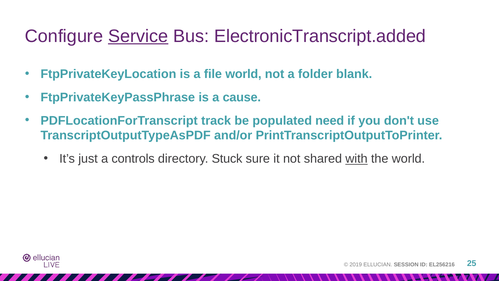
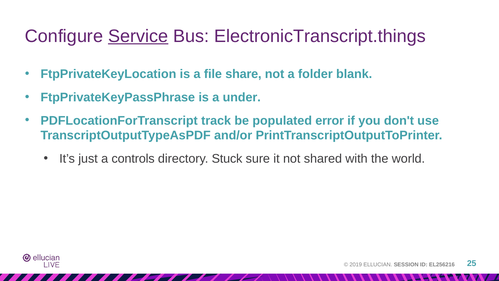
ElectronicTranscript.added: ElectronicTranscript.added -> ElectronicTranscript.things (320, 36)
file world: world -> share (243, 74)
cause: cause -> under (242, 97)
need: need -> error (330, 120)
with underline: present -> none (356, 159)
